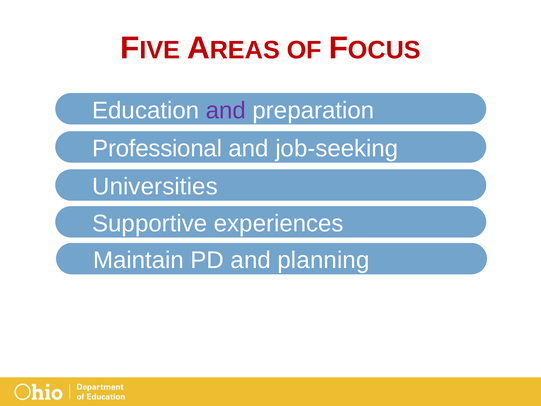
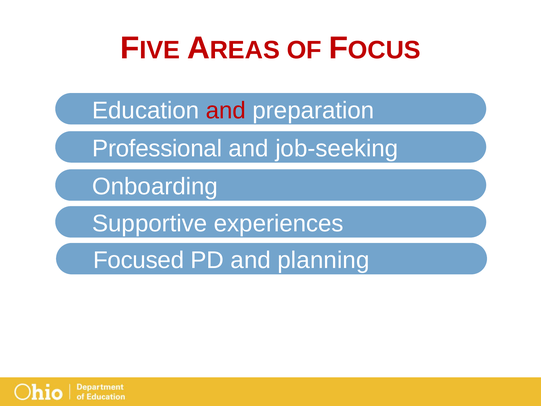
and colour: purple -> red (226, 110)
Universities: Universities -> Onboarding (155, 187)
Maintain: Maintain -> Focused (139, 260)
